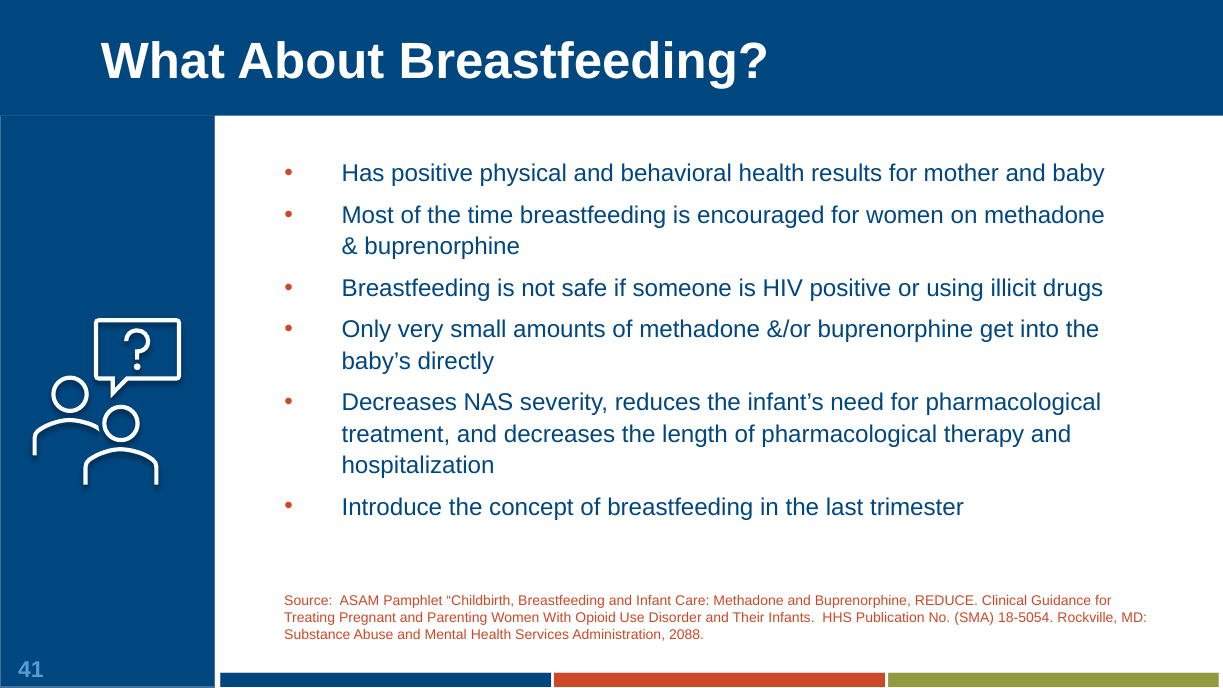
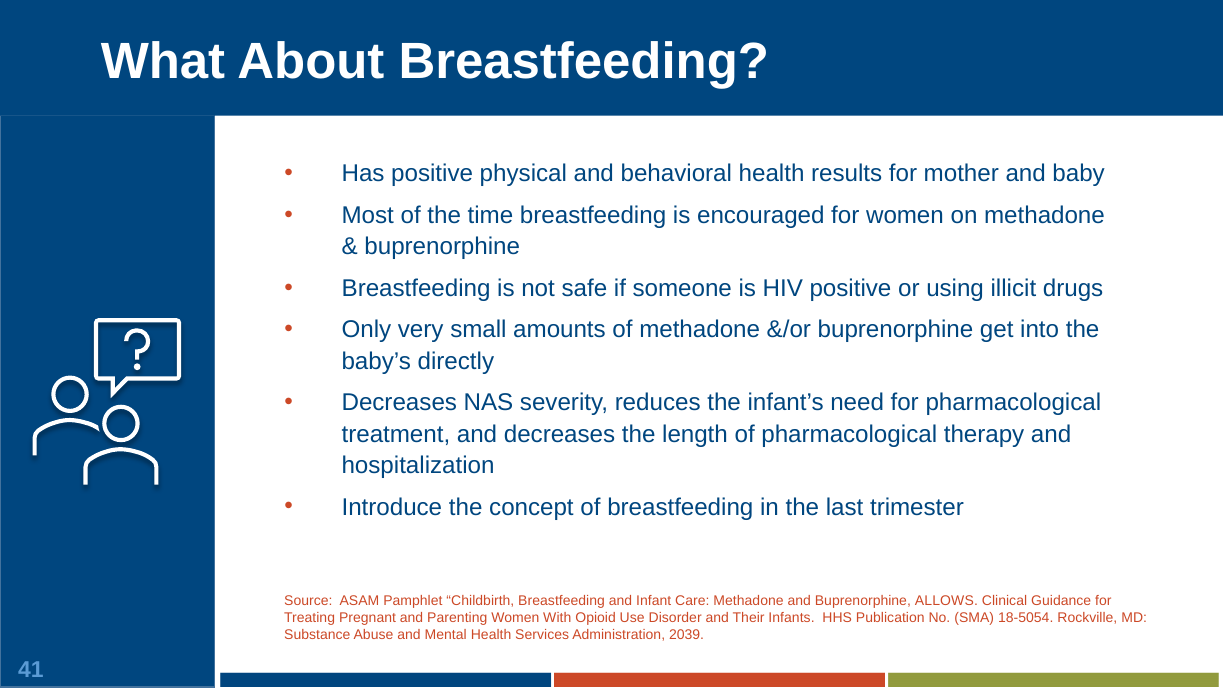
REDUCE: REDUCE -> ALLOWS (946, 601)
2088: 2088 -> 2039 (687, 634)
